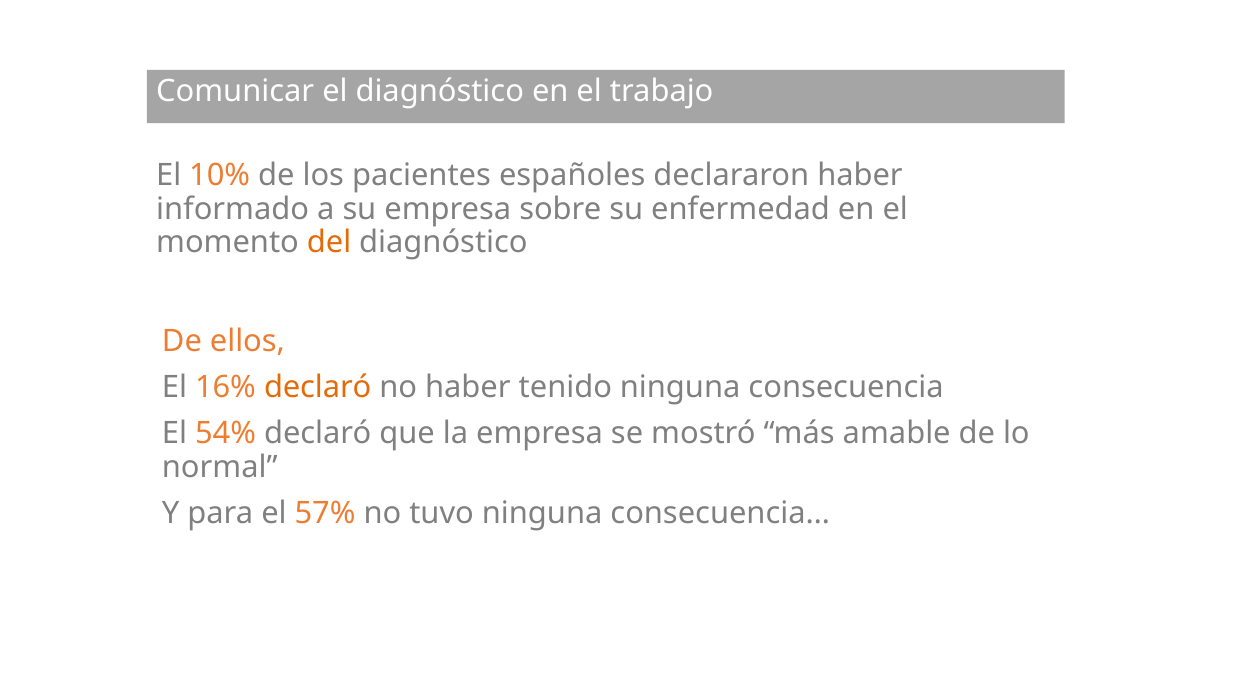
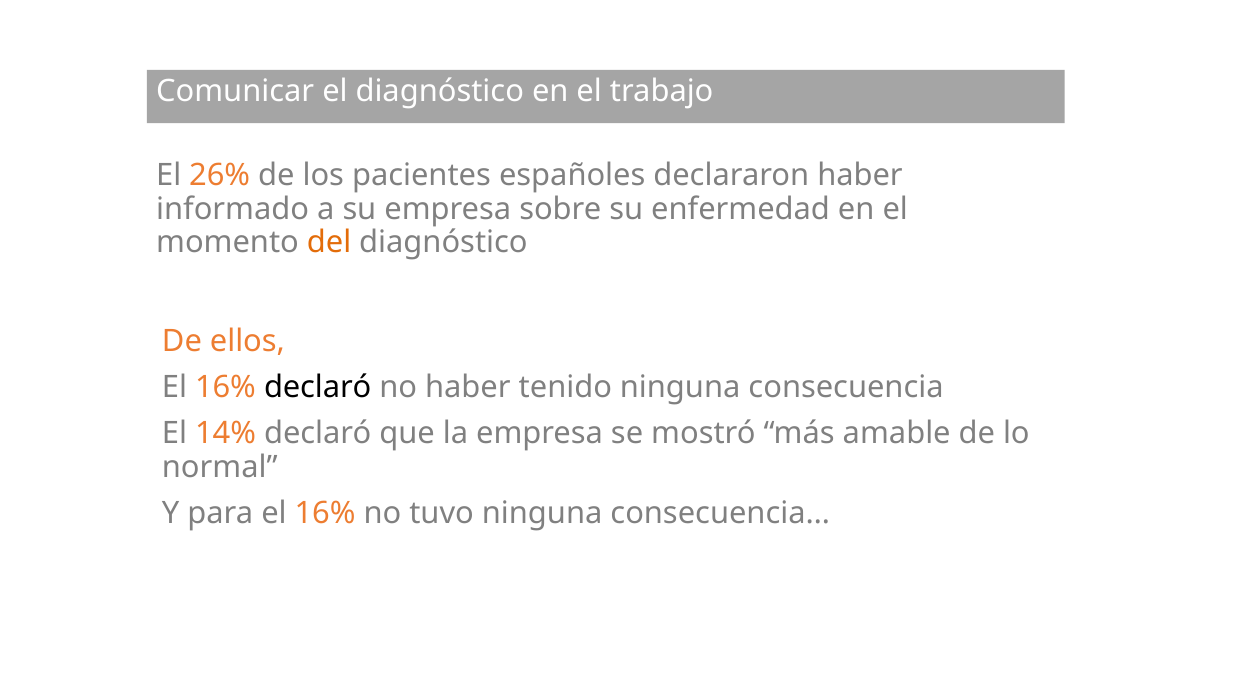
10%: 10% -> 26% (220, 176)
declaró colour: orange -> black (318, 387)
54%: 54% -> 14% (225, 434)
para el 57%: 57% -> 16% (325, 513)
